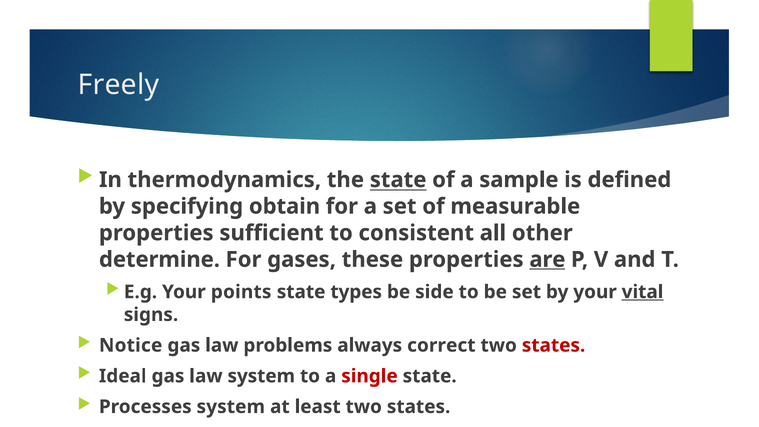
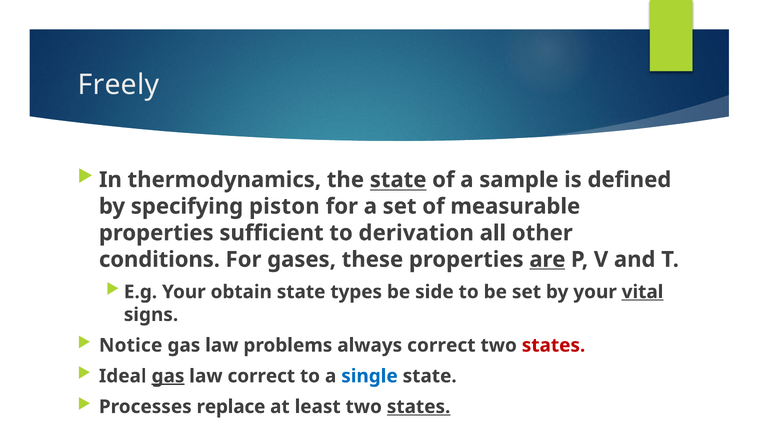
obtain: obtain -> piston (284, 206)
consistent: consistent -> derivation (416, 233)
determine: determine -> conditions (159, 259)
points: points -> obtain (241, 292)
gas underline: none -> present (168, 376)
law system: system -> correct (261, 376)
single colour: red -> blue (369, 376)
Processes system: system -> replace (231, 407)
states underline: none -> present (419, 407)
